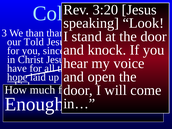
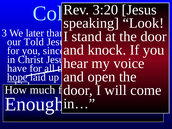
than: than -> later (35, 33)
